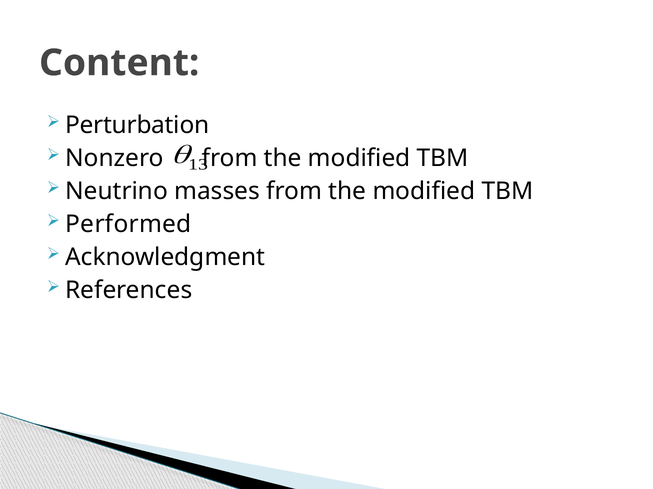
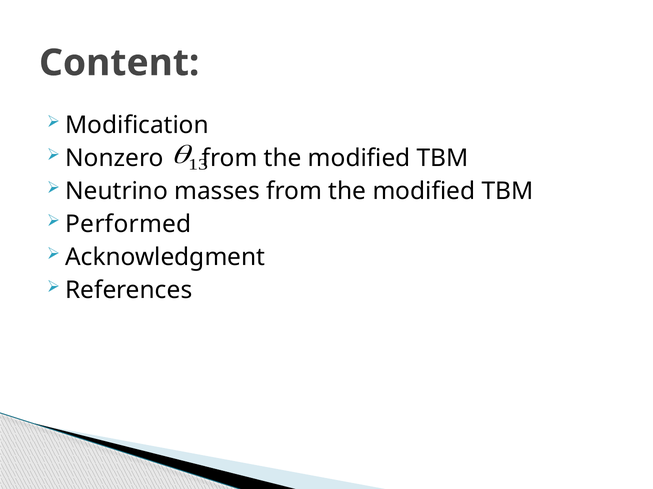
Perturbation: Perturbation -> Modification (137, 125)
